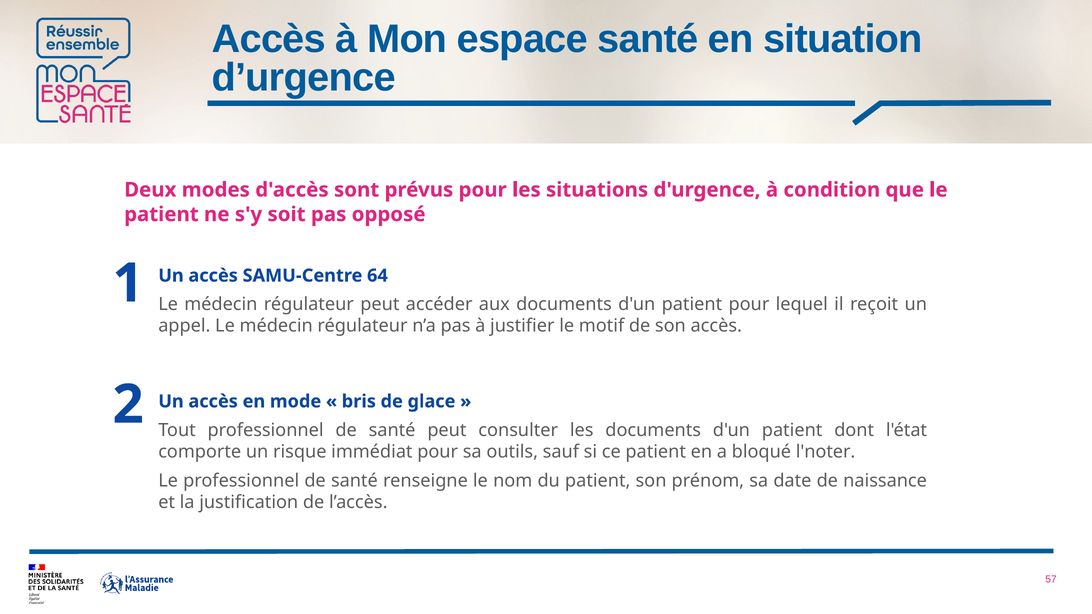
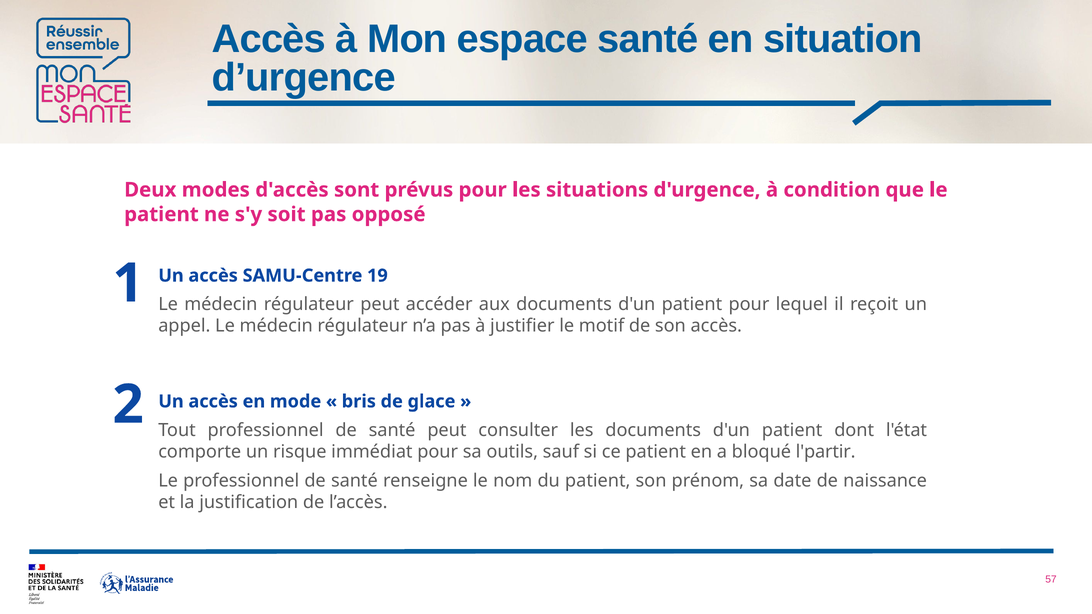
64: 64 -> 19 (377, 276)
l'noter: l'noter -> l'partir (826, 452)
